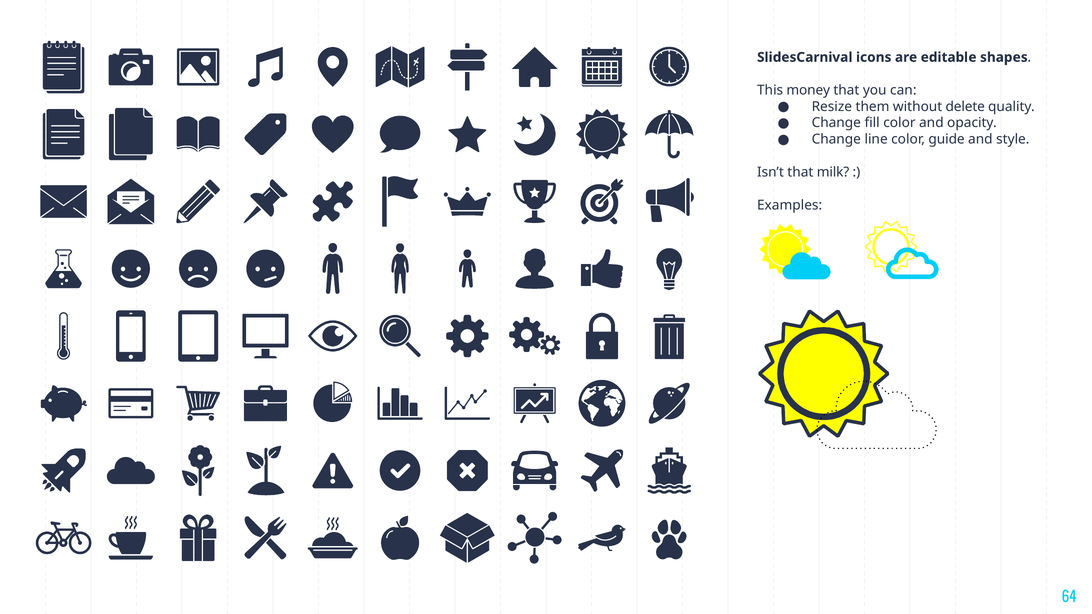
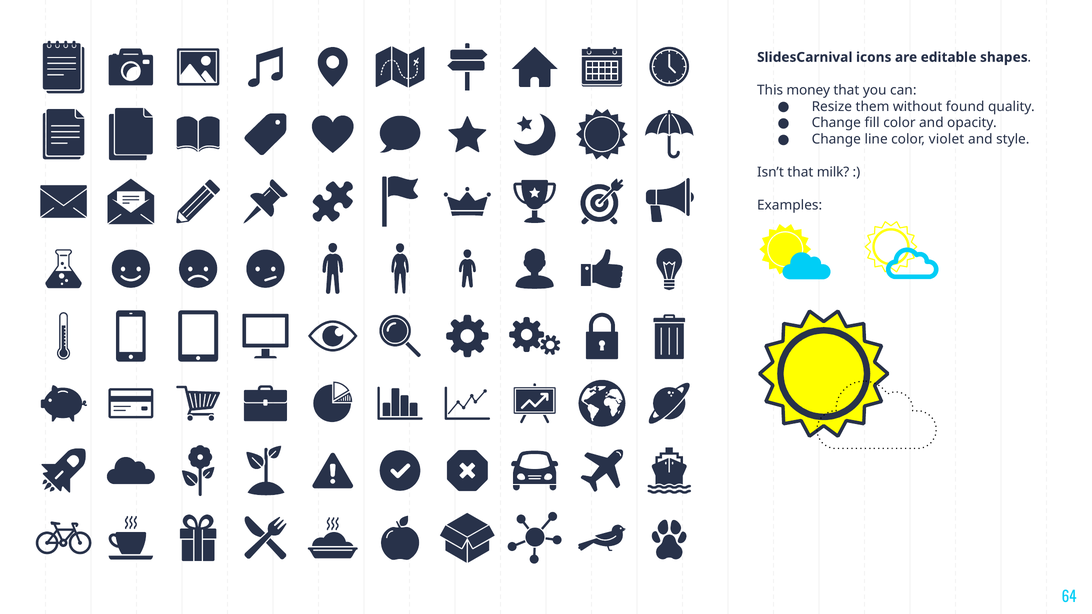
delete: delete -> found (965, 107)
guide: guide -> violet (946, 139)
